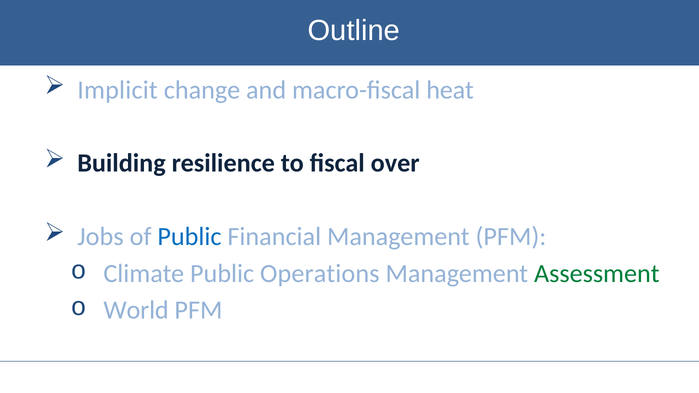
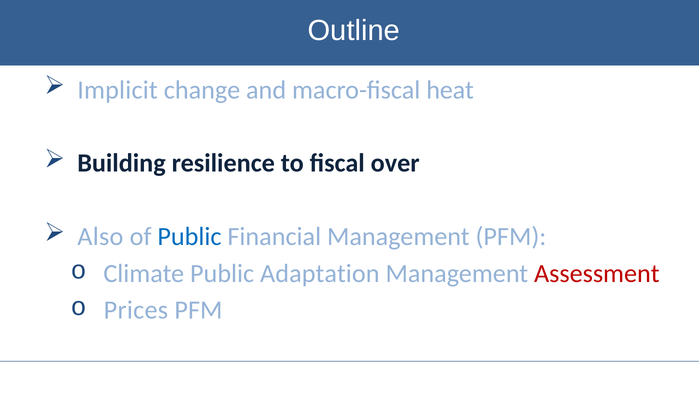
Jobs: Jobs -> Also (100, 237)
Operations: Operations -> Adaptation (320, 274)
Assessment colour: green -> red (597, 274)
World: World -> Prices (136, 310)
